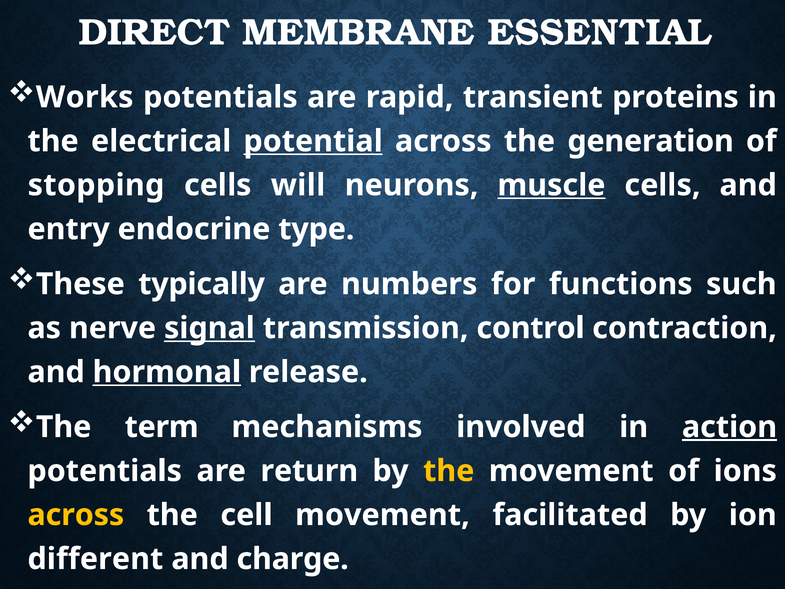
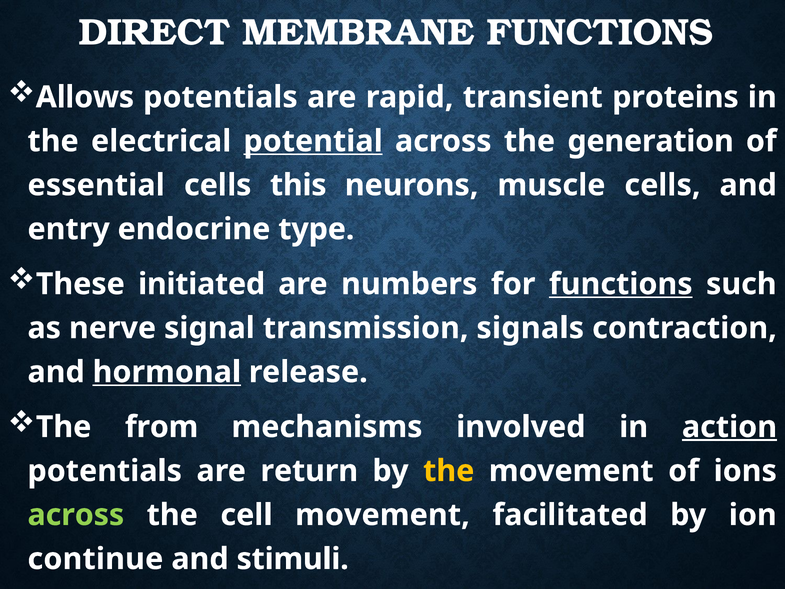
MEMBRANE ESSENTIAL: ESSENTIAL -> FUNCTIONS (600, 32)
Works: Works -> Allows (85, 97)
stopping: stopping -> essential (96, 185)
will: will -> this (298, 185)
muscle underline: present -> none (551, 185)
typically: typically -> initiated (202, 284)
functions underline: none -> present (621, 284)
signal underline: present -> none (209, 328)
control: control -> signals (530, 328)
term: term -> from (162, 427)
across colour: yellow -> light green (76, 515)
different: different -> continue (95, 559)
charge: charge -> stimuli (293, 559)
